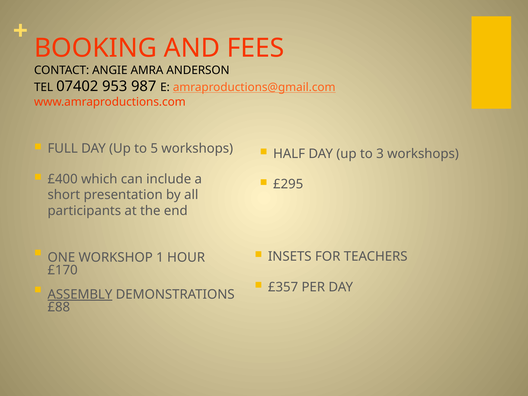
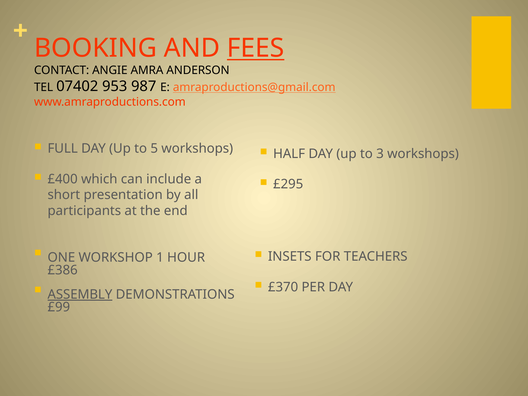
FEES underline: none -> present (256, 48)
£170: £170 -> £386 (63, 270)
£357: £357 -> £370 (283, 287)
£88: £88 -> £99 (59, 307)
